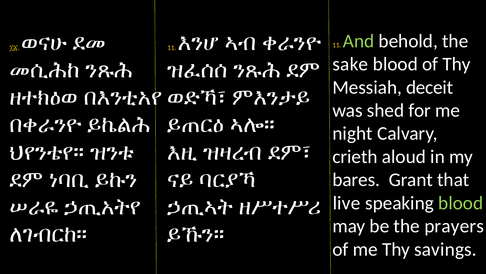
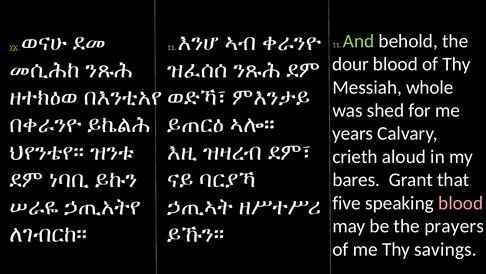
sake: sake -> dour (351, 64)
deceit: deceit -> whole (430, 87)
night: night -> years (353, 133)
live: live -> five (347, 203)
blood colour: light green -> pink (461, 203)
